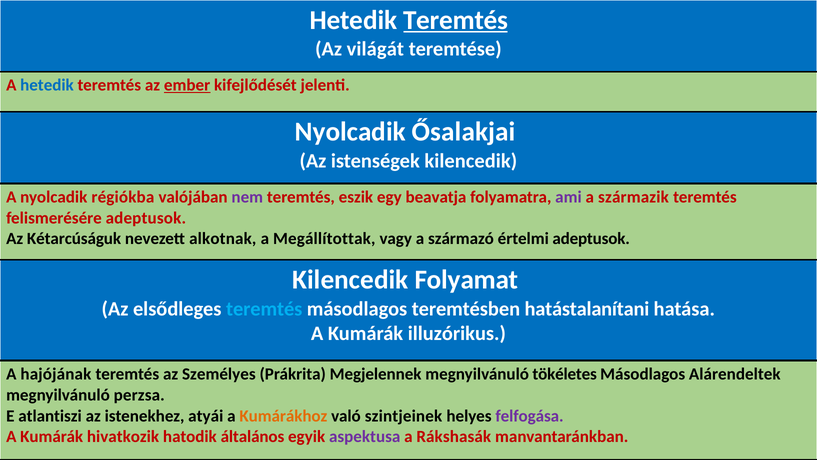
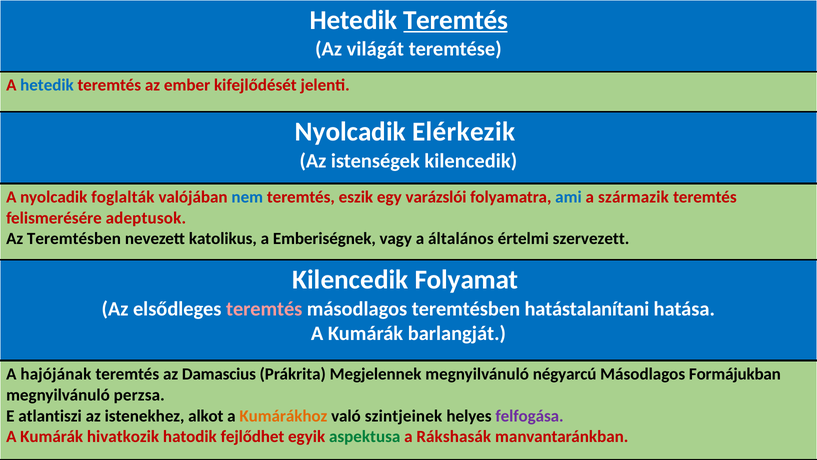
ember underline: present -> none (187, 85)
Ősalakjai: Ősalakjai -> Elérkezik (464, 132)
régiókba: régiókba -> foglalták (123, 197)
nem colour: purple -> blue (247, 197)
beavatja: beavatja -> varázslói (436, 197)
ami colour: purple -> blue (568, 197)
Az Kétarcúságuk: Kétarcúságuk -> Teremtésben (74, 239)
alkotnak: alkotnak -> katolikus (223, 239)
Megállítottak: Megállítottak -> Emberiségnek (324, 239)
származó: származó -> általános (461, 239)
értelmi adeptusok: adeptusok -> szervezett (591, 239)
teremtés colour: light blue -> pink (264, 308)
illuzórikus: illuzórikus -> barlangját (457, 333)
Személyes: Személyes -> Damascius (219, 374)
tökéletes: tökéletes -> négyarcú (565, 374)
Alárendeltek: Alárendeltek -> Formájukban (735, 374)
atyái: atyái -> alkot (206, 416)
általános: általános -> fejlődhet (252, 436)
aspektusa colour: purple -> green (365, 436)
